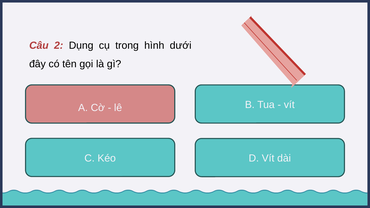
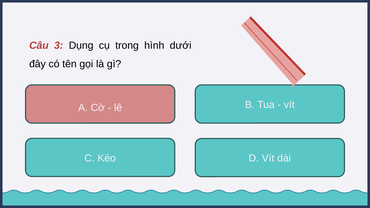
2: 2 -> 3 (59, 46)
